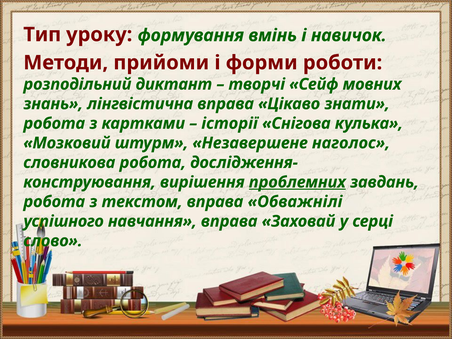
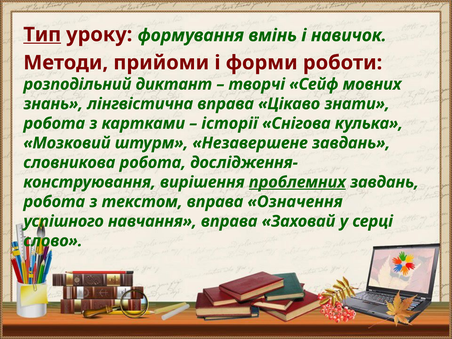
Тип underline: none -> present (42, 35)
Незавершене наголос: наголос -> завдань (351, 143)
Обважнілі: Обважнілі -> Означення (295, 202)
